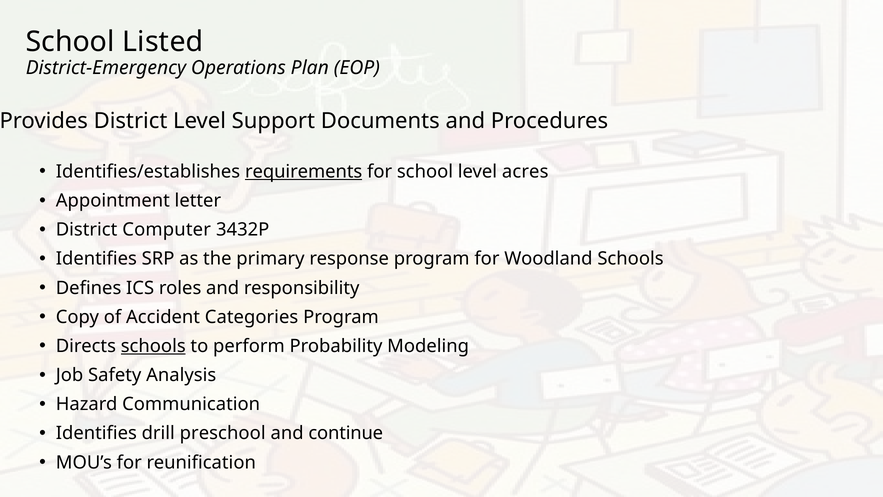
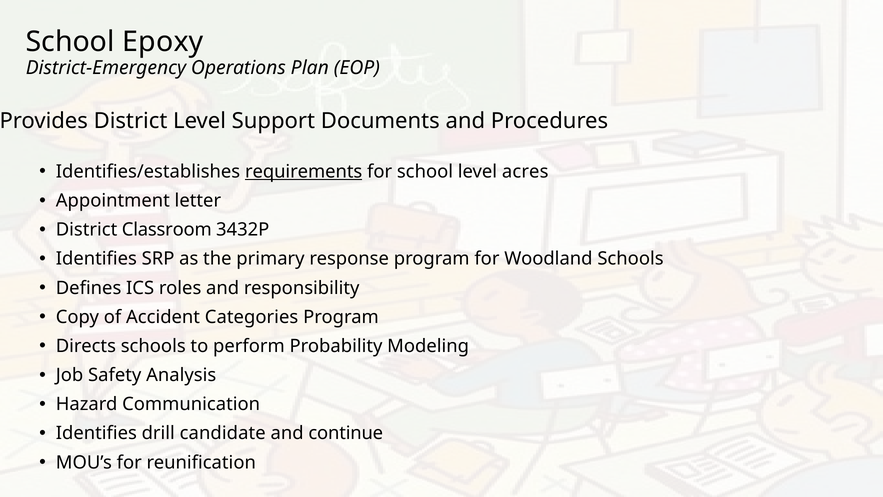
Listed: Listed -> Epoxy (163, 42)
Computer: Computer -> Classroom (167, 230)
schools underline: present -> none (153, 346)
preschool: preschool -> candidate (223, 433)
